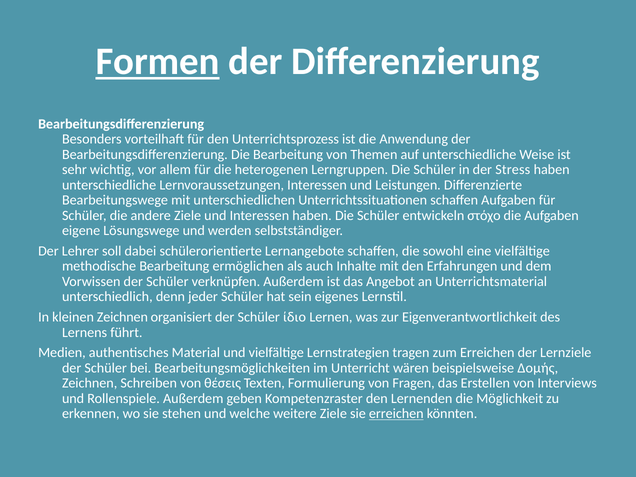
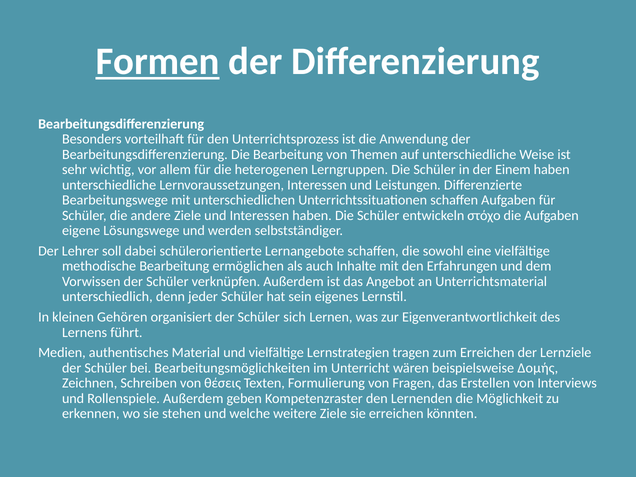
Stress: Stress -> Einem (513, 170)
kleinen Zeichnen: Zeichnen -> Gehören (122, 317)
ίδιο: ίδιο -> sich (295, 317)
erreichen underline: present -> none (396, 414)
